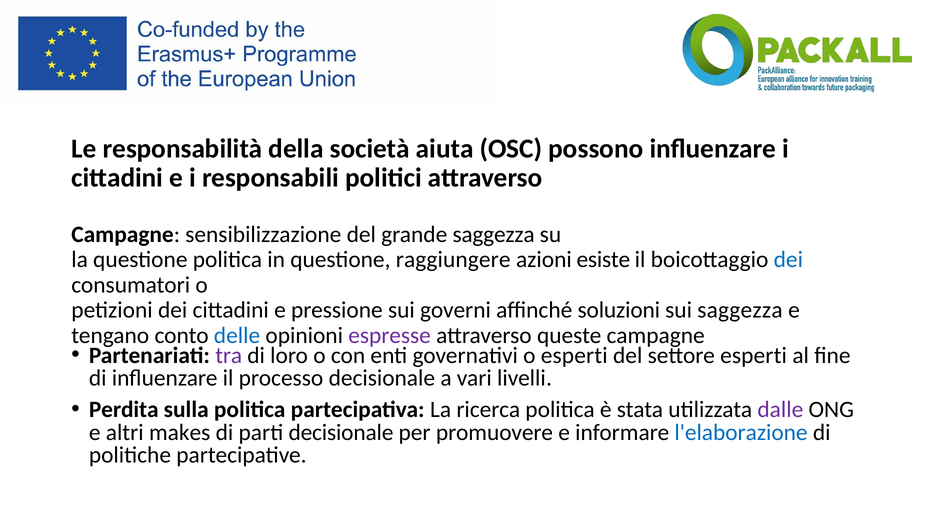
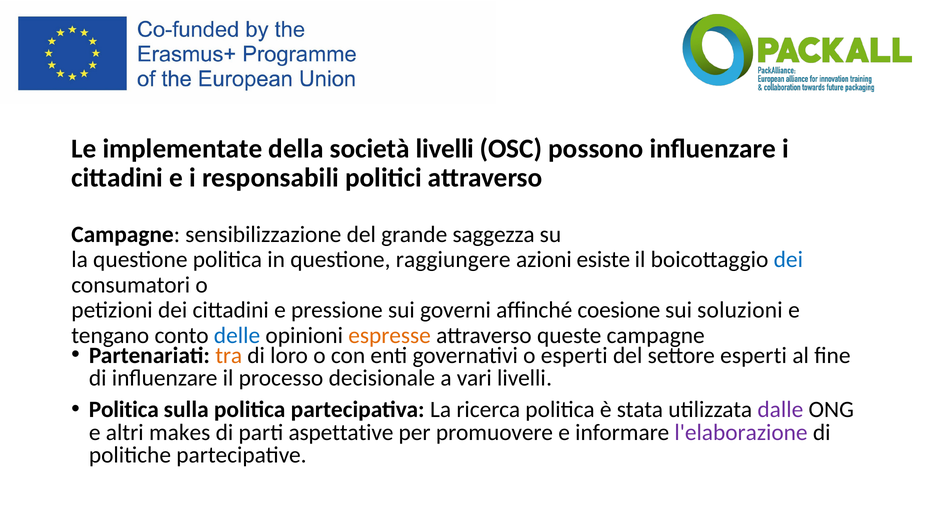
responsabilità: responsabilità -> implementate (183, 149)
società aiuta: aiuta -> livelli (445, 149)
soluzioni: soluzioni -> coesione (619, 310)
sui saggezza: saggezza -> soluzioni (740, 310)
espresse colour: purple -> orange (390, 336)
tra colour: purple -> orange (229, 356)
Perdita: Perdita -> Politica (124, 410)
parti decisionale: decisionale -> aspettative (341, 433)
l'elaborazione colour: blue -> purple (741, 433)
